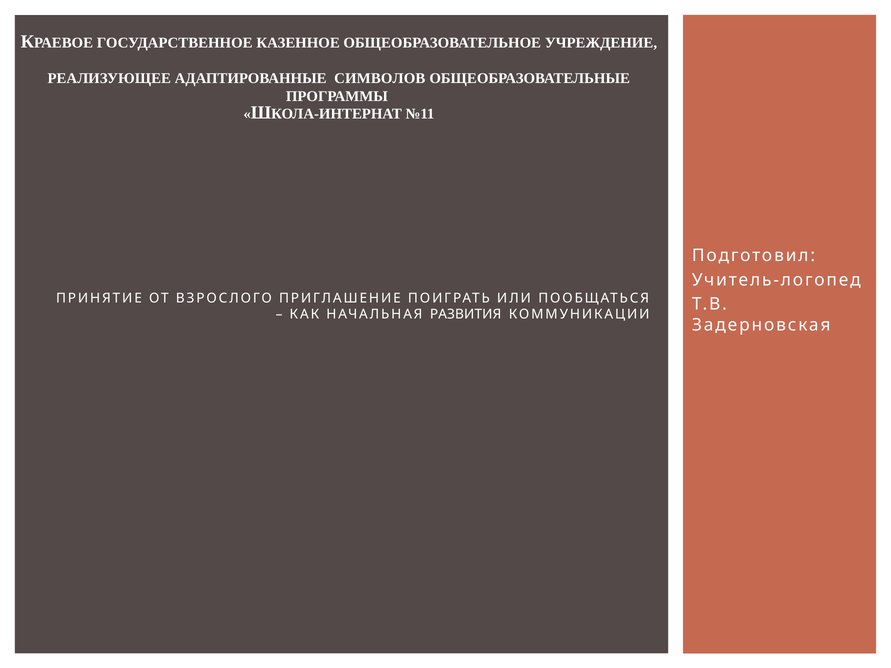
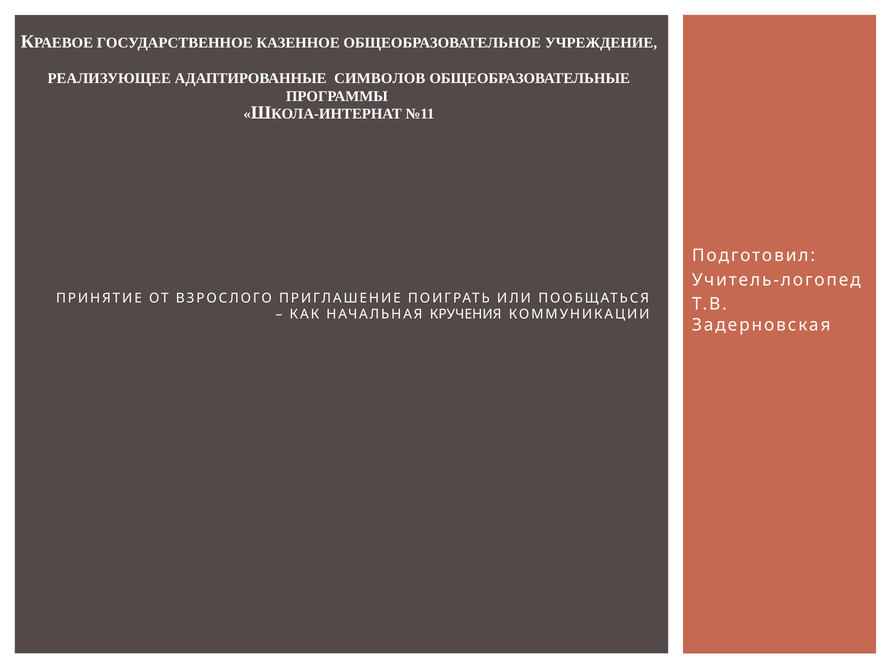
РАЗВИТИЯ: РАЗВИТИЯ -> КРУЧЕНИЯ (466, 315)
